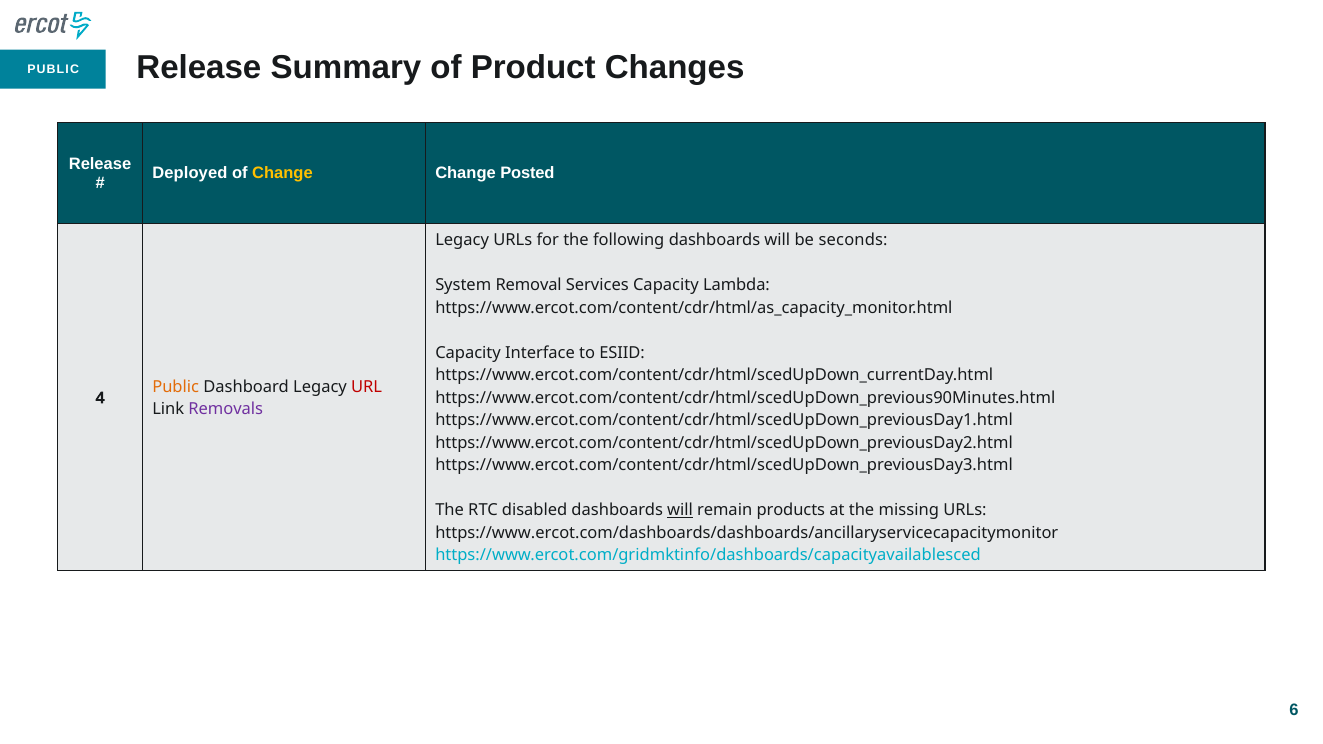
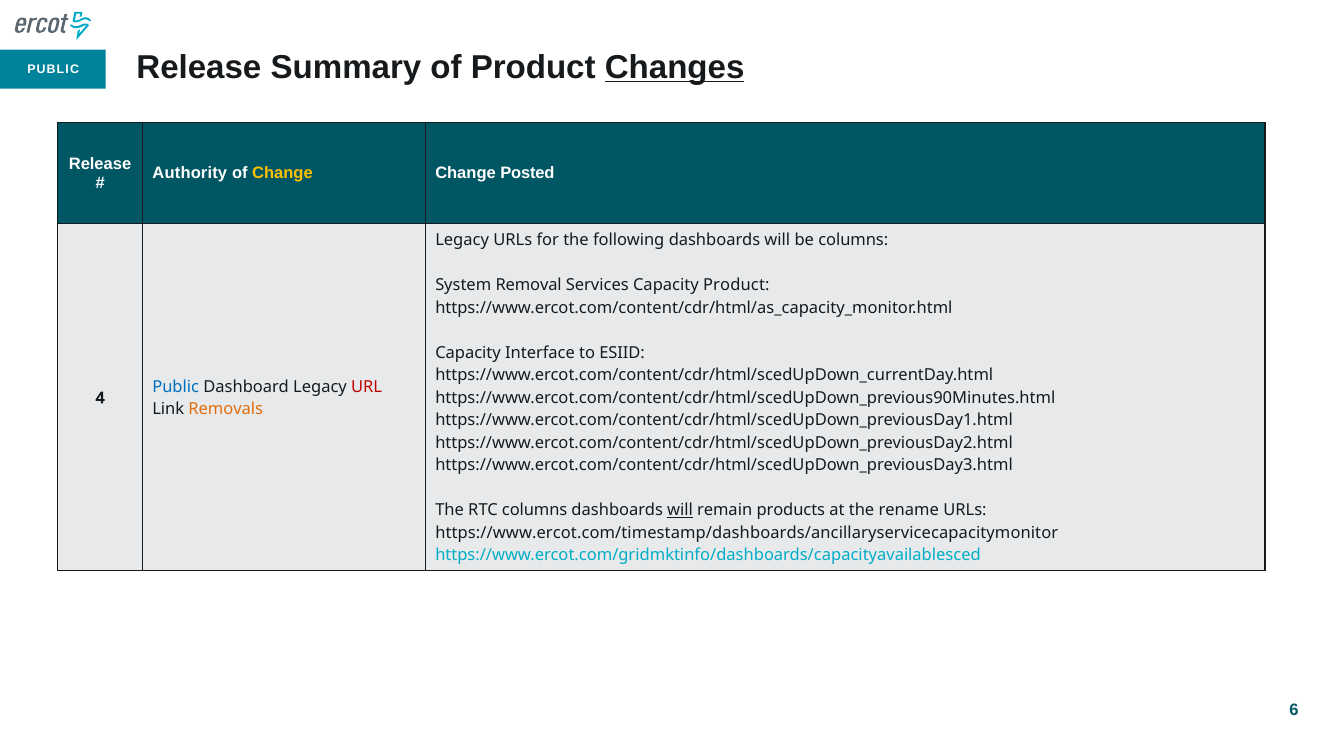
Changes underline: none -> present (675, 67)
Deployed: Deployed -> Authority (190, 173)
be seconds: seconds -> columns (853, 241)
Capacity Lambda: Lambda -> Product (736, 286)
Public colour: orange -> blue (176, 387)
Removals colour: purple -> orange (226, 409)
RTC disabled: disabled -> columns (535, 511)
missing: missing -> rename (909, 511)
https://www.ercot.com/dashboards/dashboards/ancillaryservicecapacitymonitor: https://www.ercot.com/dashboards/dashboards/ancillaryservicecapacitymonitor -> https://www.ercot.com/timestamp/dashboards/ancillaryservicecapacitymonitor (747, 533)
